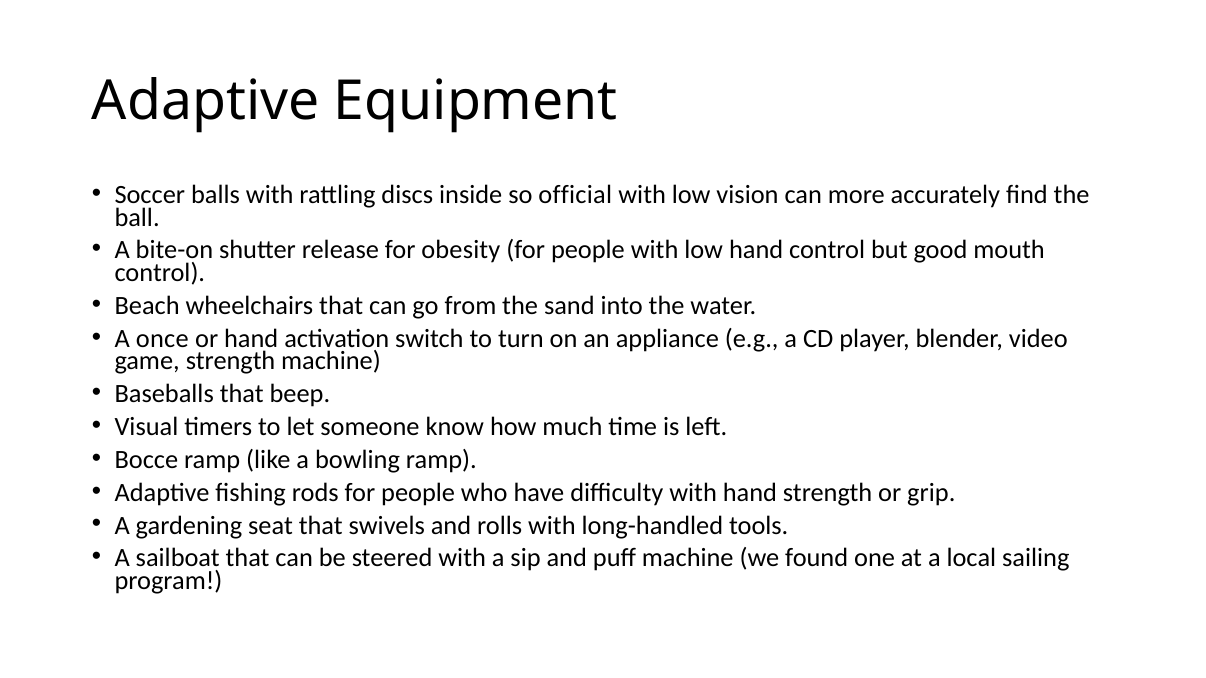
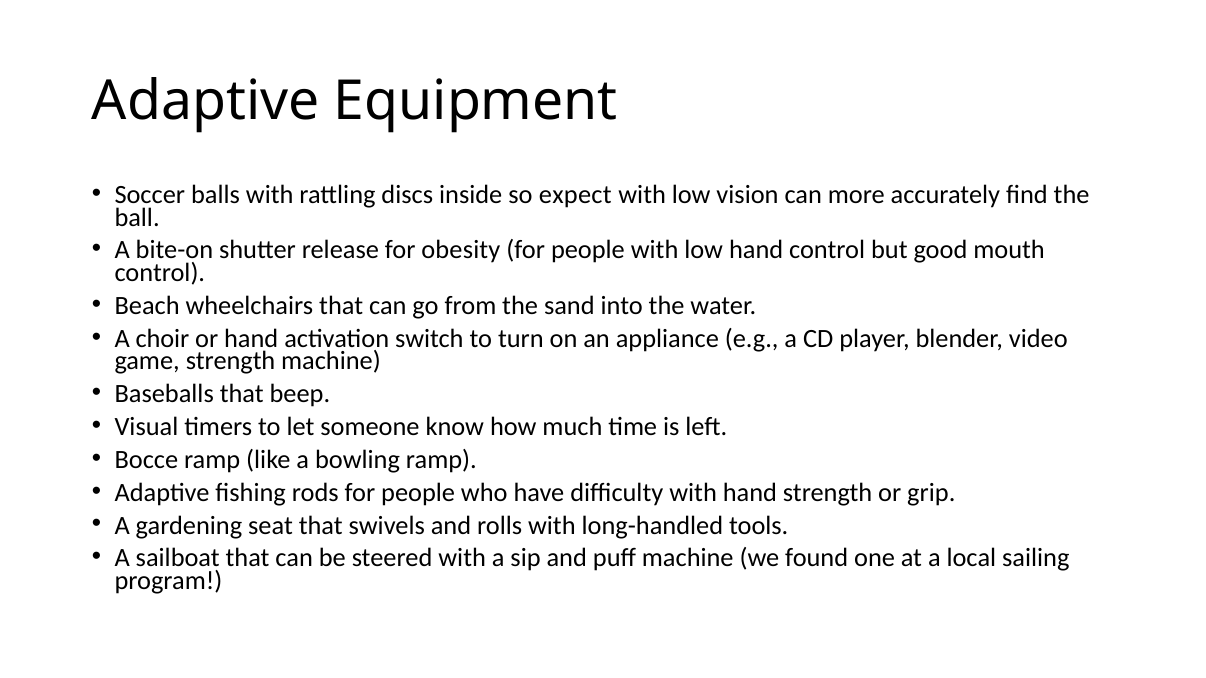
official: official -> expect (575, 195)
once: once -> choir (163, 339)
